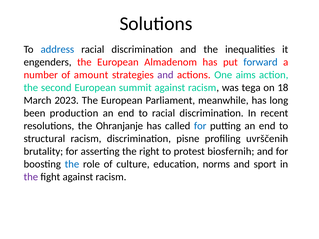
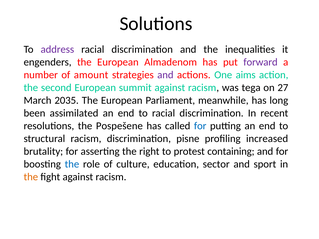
address colour: blue -> purple (57, 50)
forward colour: blue -> purple (261, 62)
18: 18 -> 27 (283, 88)
2023: 2023 -> 2035 (67, 101)
production: production -> assimilated (74, 113)
Ohranjanje: Ohranjanje -> Pospešene (119, 126)
uvrščenih: uvrščenih -> increased (267, 139)
biosfernih: biosfernih -> containing (231, 152)
norms: norms -> sector (216, 164)
the colour: purple -> orange (31, 177)
